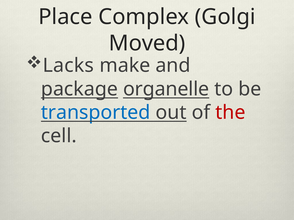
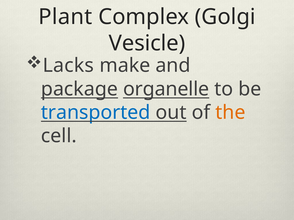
Place: Place -> Plant (65, 17)
Moved: Moved -> Vesicle (147, 43)
the colour: red -> orange (230, 113)
